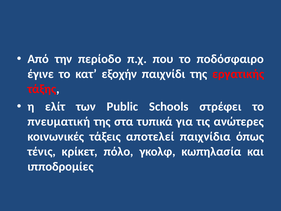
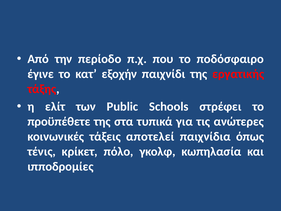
πνευματική: πνευματική -> προϋπέθετε (59, 121)
